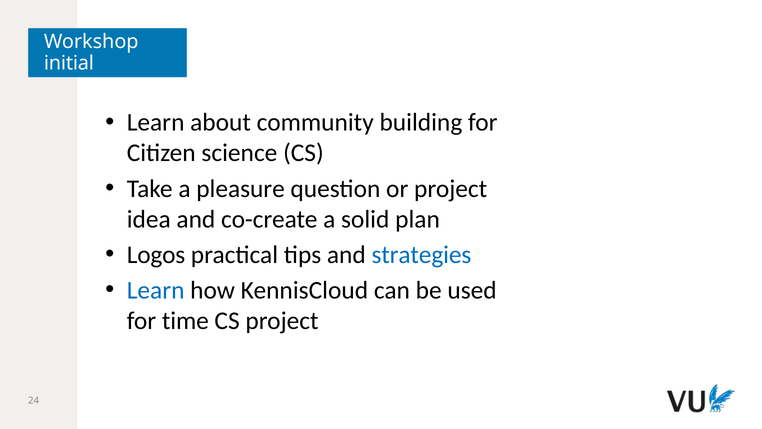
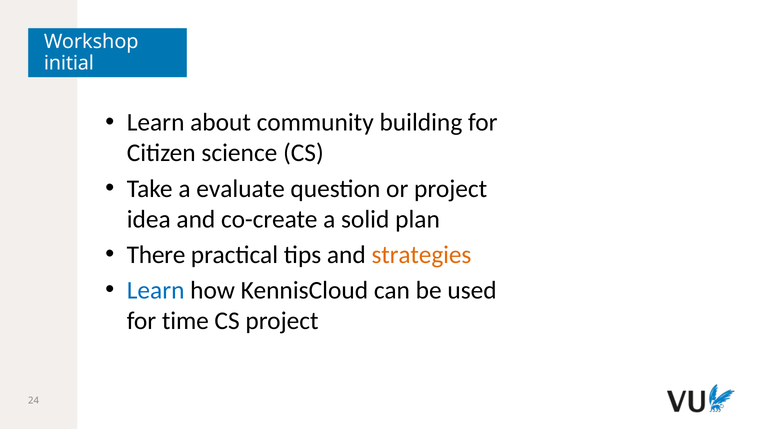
pleasure: pleasure -> evaluate (241, 188)
Logos: Logos -> There (156, 254)
strategies colour: blue -> orange (421, 254)
